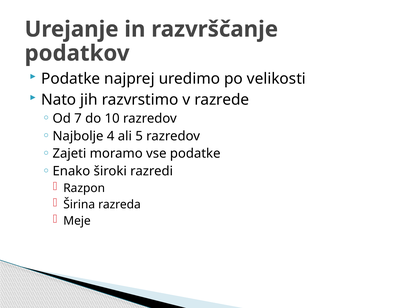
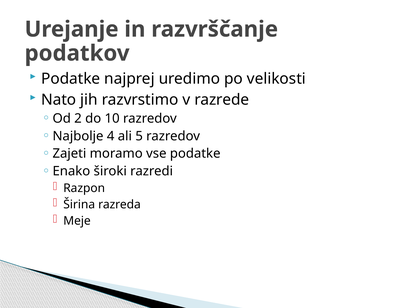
7: 7 -> 2 (78, 119)
